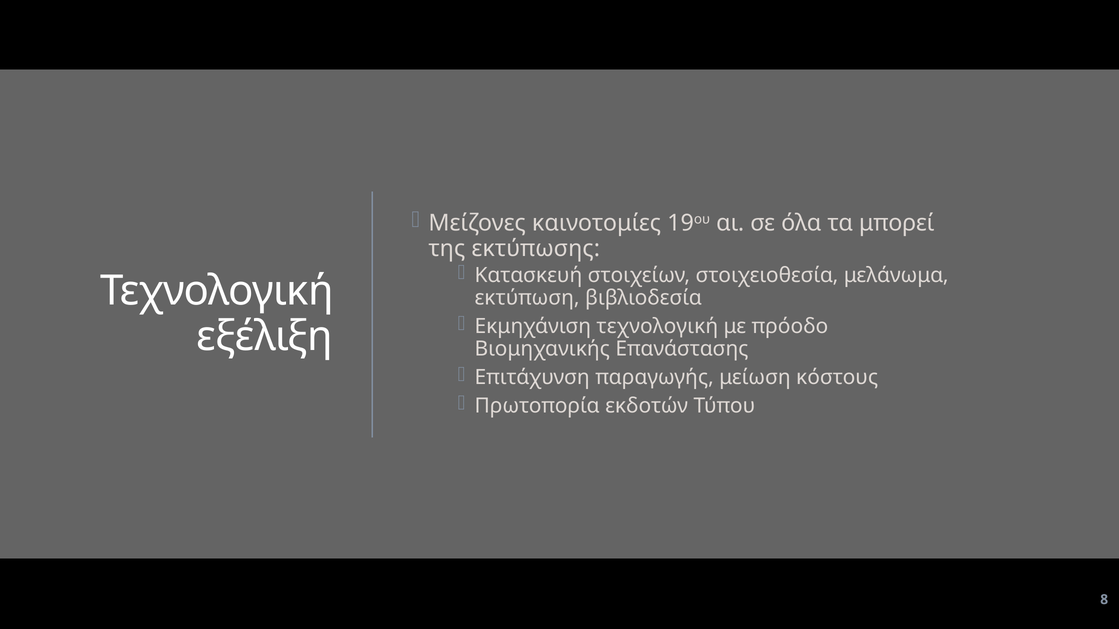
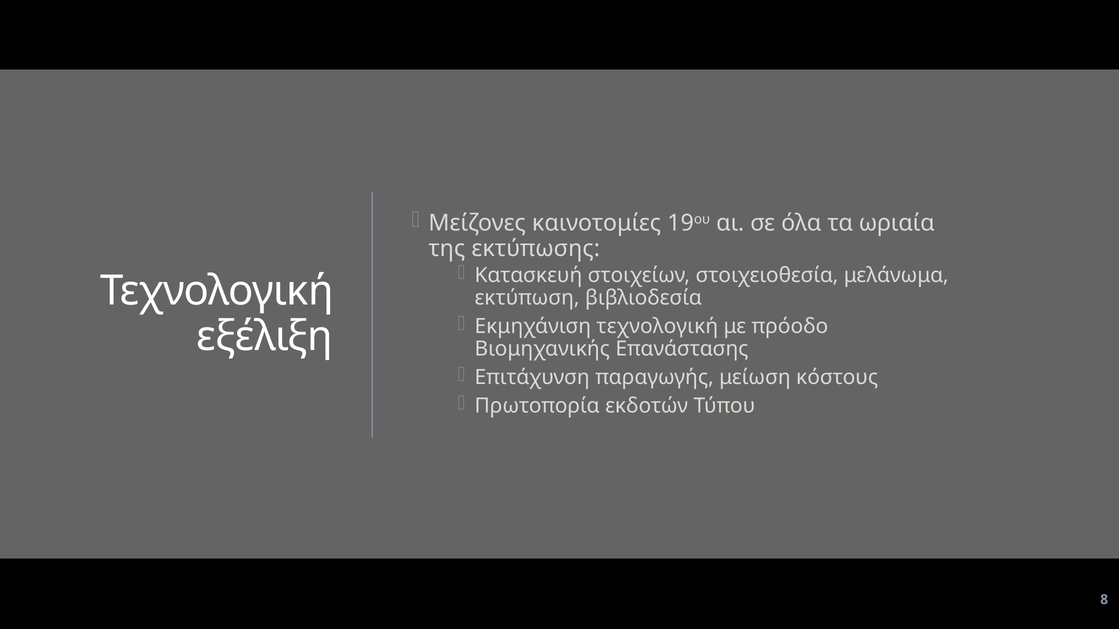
μπορεί: μπορεί -> ωριαία (897, 223)
